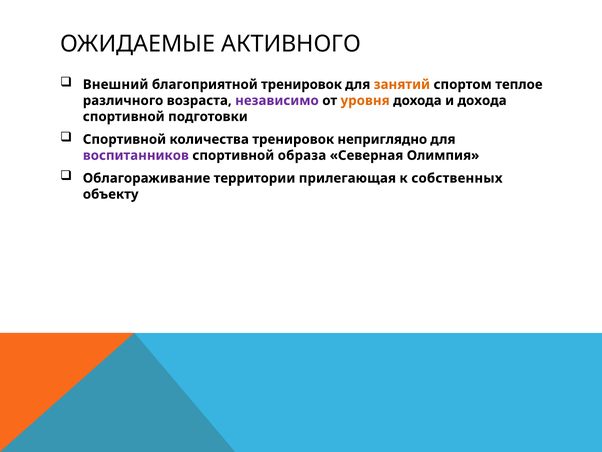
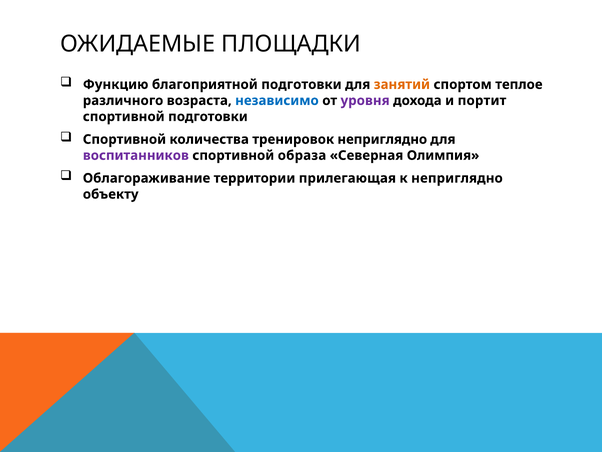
АКТИВНОГО: АКТИВНОГО -> ПЛОЩАДКИ (291, 44)
Внешний: Внешний -> Функцию (116, 84)
благоприятной тренировок: тренировок -> подготовки (301, 84)
независимо colour: purple -> blue (277, 100)
уровня colour: orange -> purple (365, 100)
и дохода: дохода -> портит (482, 100)
к собственных: собственных -> неприглядно (457, 178)
